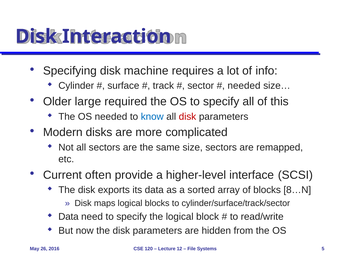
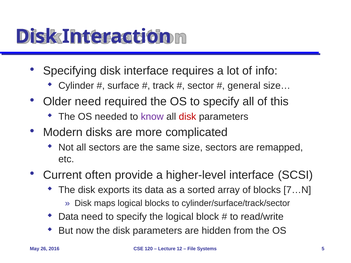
disk machine: machine -> interface (146, 71)
needed: needed -> general (244, 86)
Older large: large -> need (88, 102)
know colour: blue -> purple (152, 117)
8…N: 8…N -> 7…N (297, 190)
